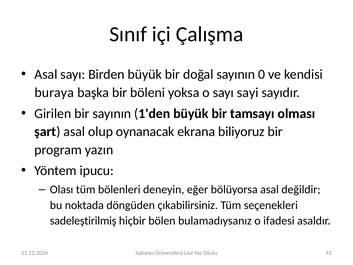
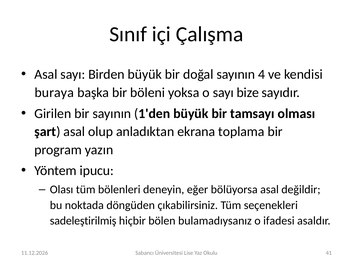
0: 0 -> 4 (262, 74)
sayi: sayi -> bize (248, 93)
oynanacak: oynanacak -> anladıktan (145, 131)
biliyoruz: biliyoruz -> toplama (241, 131)
